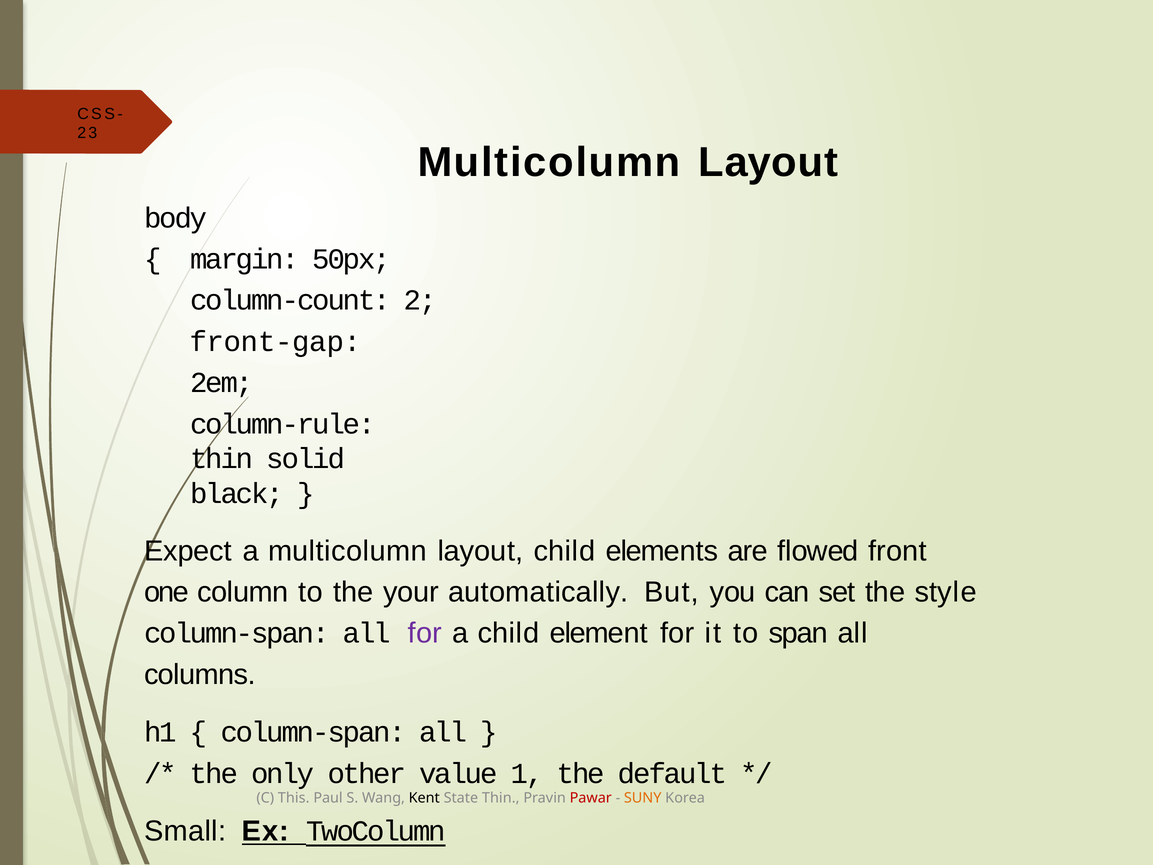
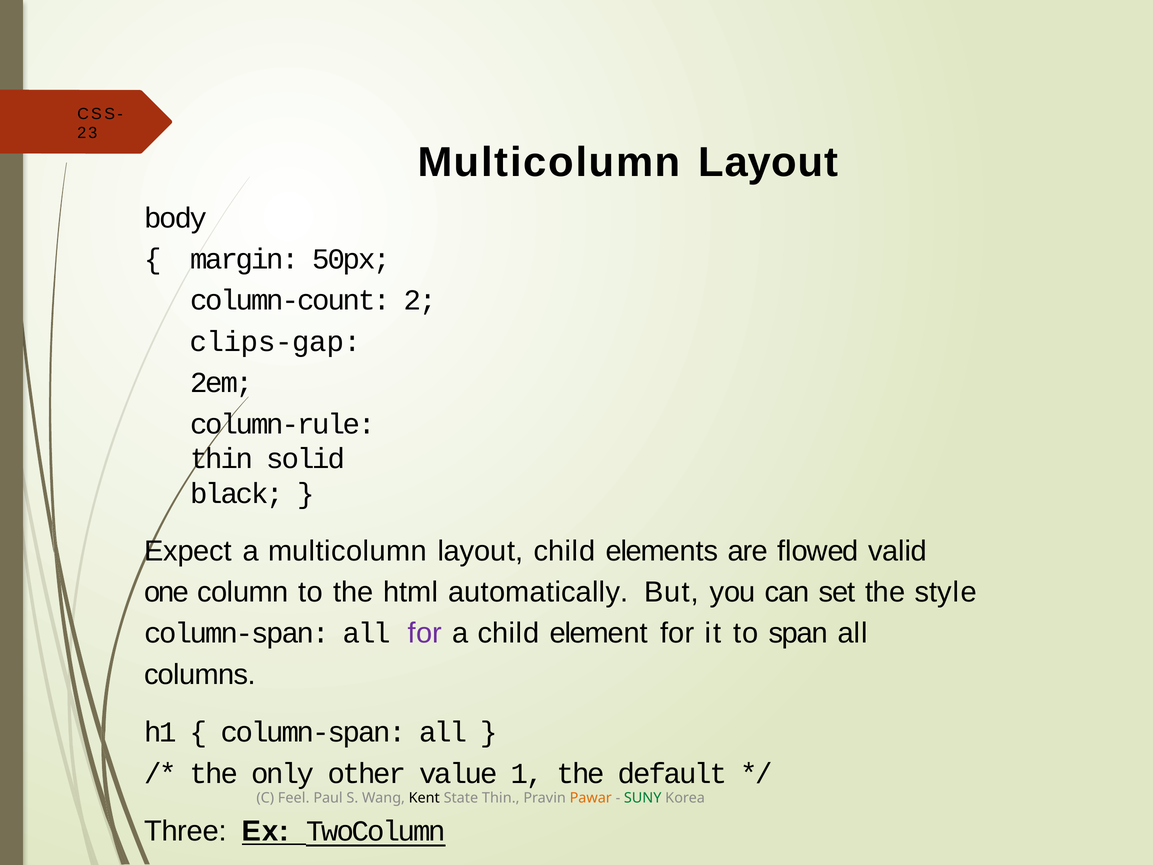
front-gap: front-gap -> clips-gap (275, 341)
front: front -> valid (897, 551)
your: your -> html (411, 592)
This: This -> Feel (294, 798)
Pawar colour: red -> orange (591, 798)
SUNY colour: orange -> green (643, 798)
Small: Small -> Three (185, 831)
